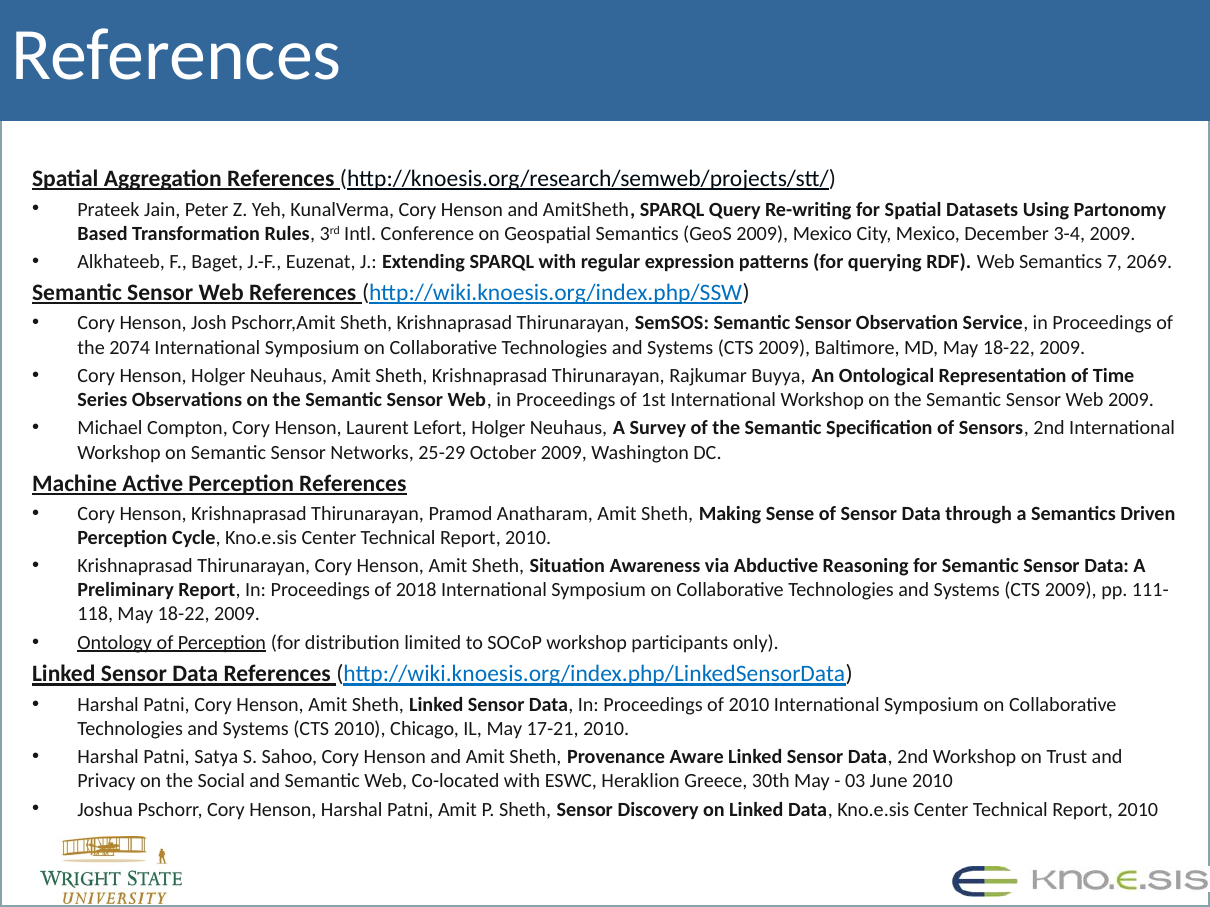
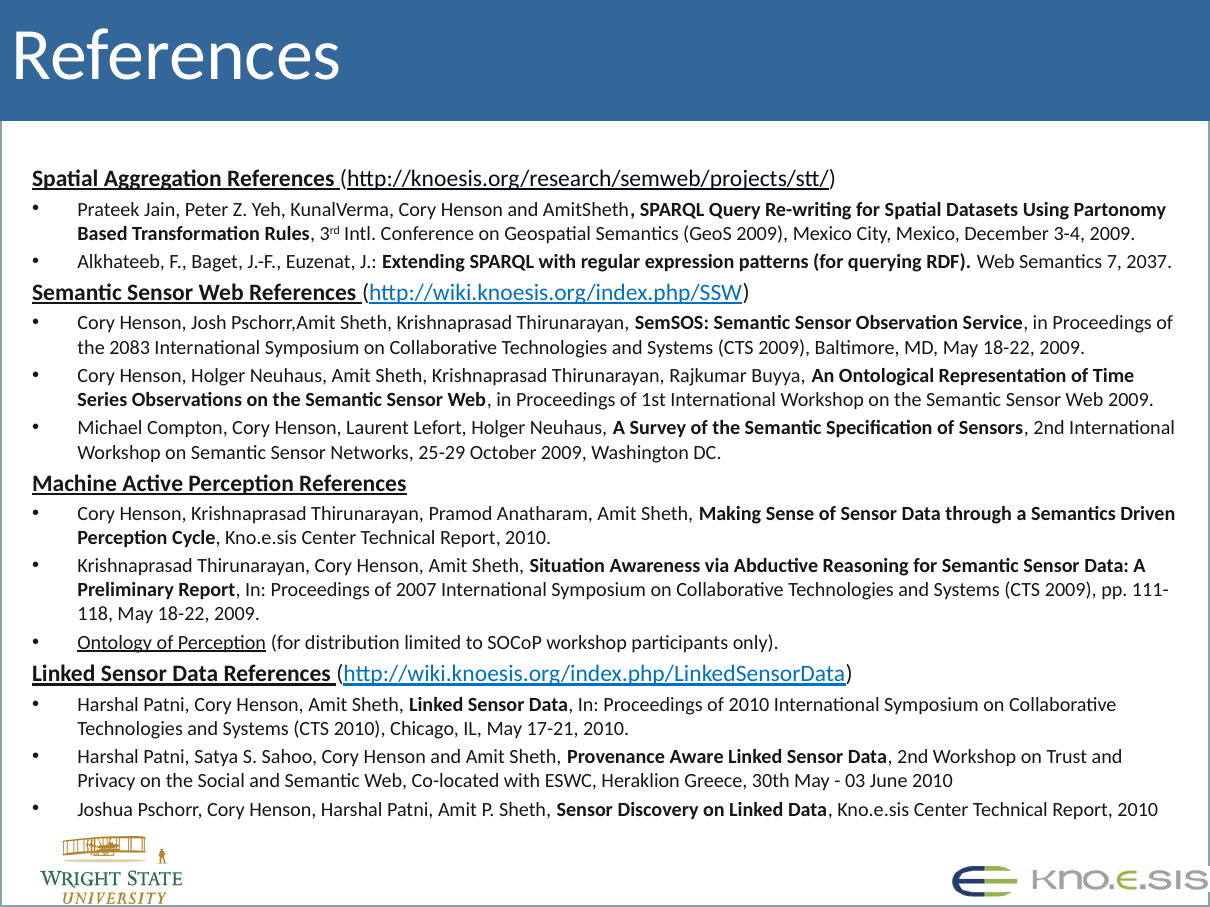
2069: 2069 -> 2037 (1149, 262)
2074: 2074 -> 2083 (130, 348)
2018: 2018 -> 2007 (416, 590)
